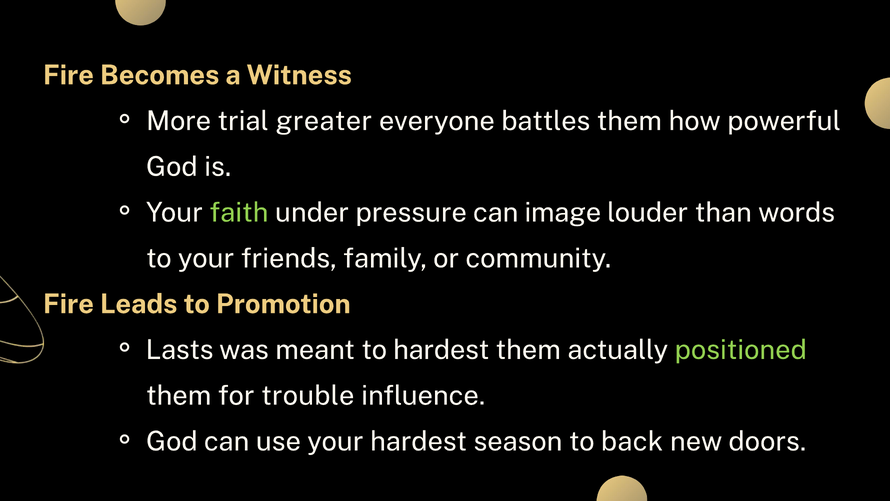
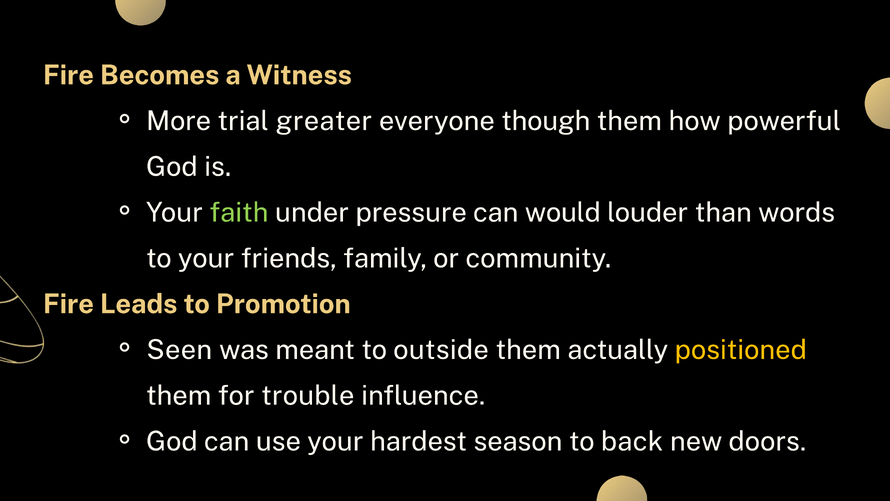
battles: battles -> though (546, 121)
image: image -> would (563, 212)
Lasts: Lasts -> Seen (179, 350)
to hardest: hardest -> outside (441, 350)
positioned colour: light green -> yellow (741, 350)
